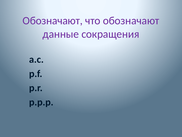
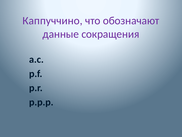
Обозначают: Обозначают -> Каппуччино (53, 21)
